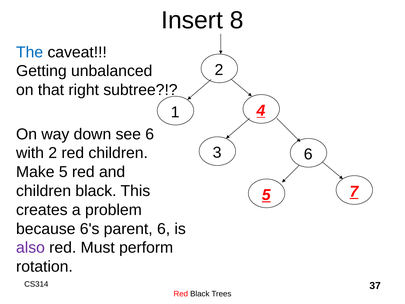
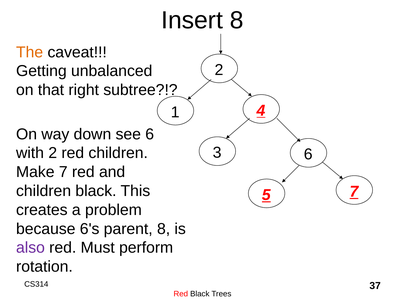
The colour: blue -> orange (30, 52)
Make 5: 5 -> 7 (63, 172)
parent 6: 6 -> 8 (164, 229)
